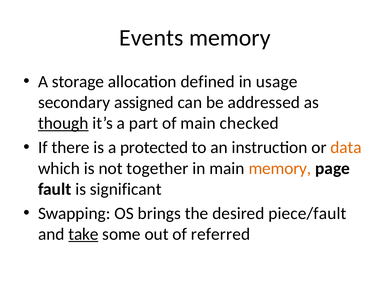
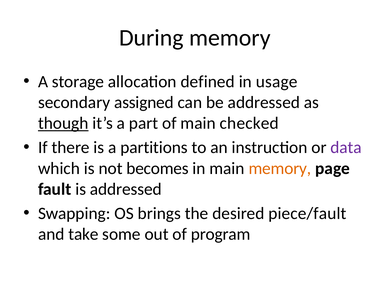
Events: Events -> During (151, 38)
protected: protected -> partitions (154, 148)
data colour: orange -> purple (346, 148)
together: together -> becomes (158, 169)
is significant: significant -> addressed (126, 189)
take underline: present -> none (83, 235)
referred: referred -> program (221, 235)
